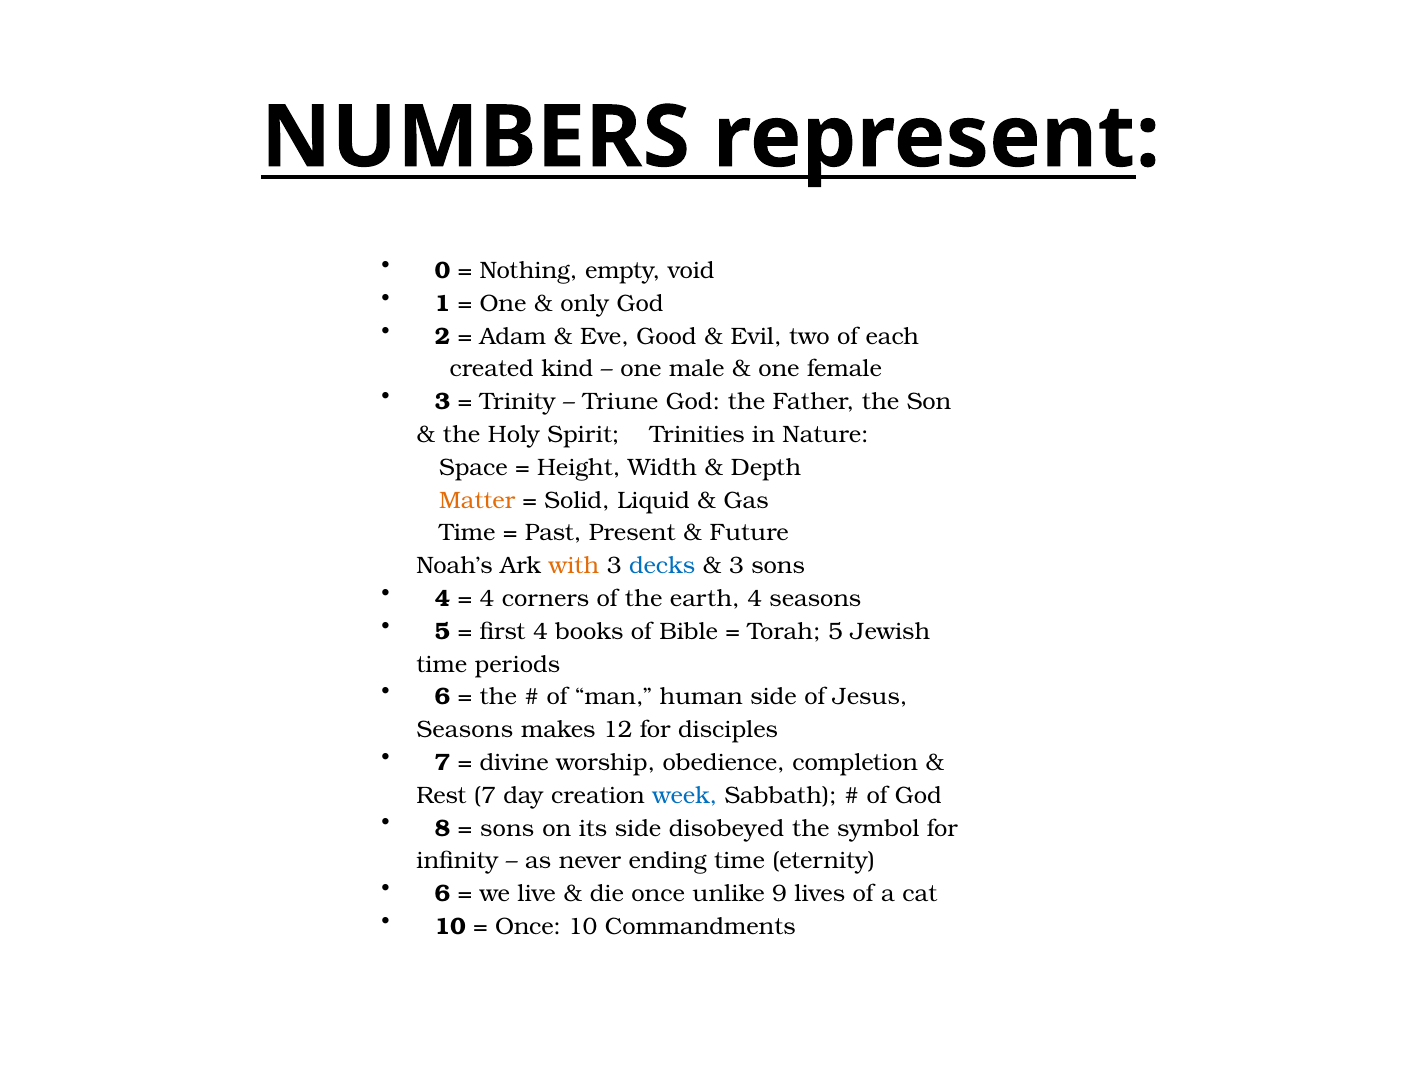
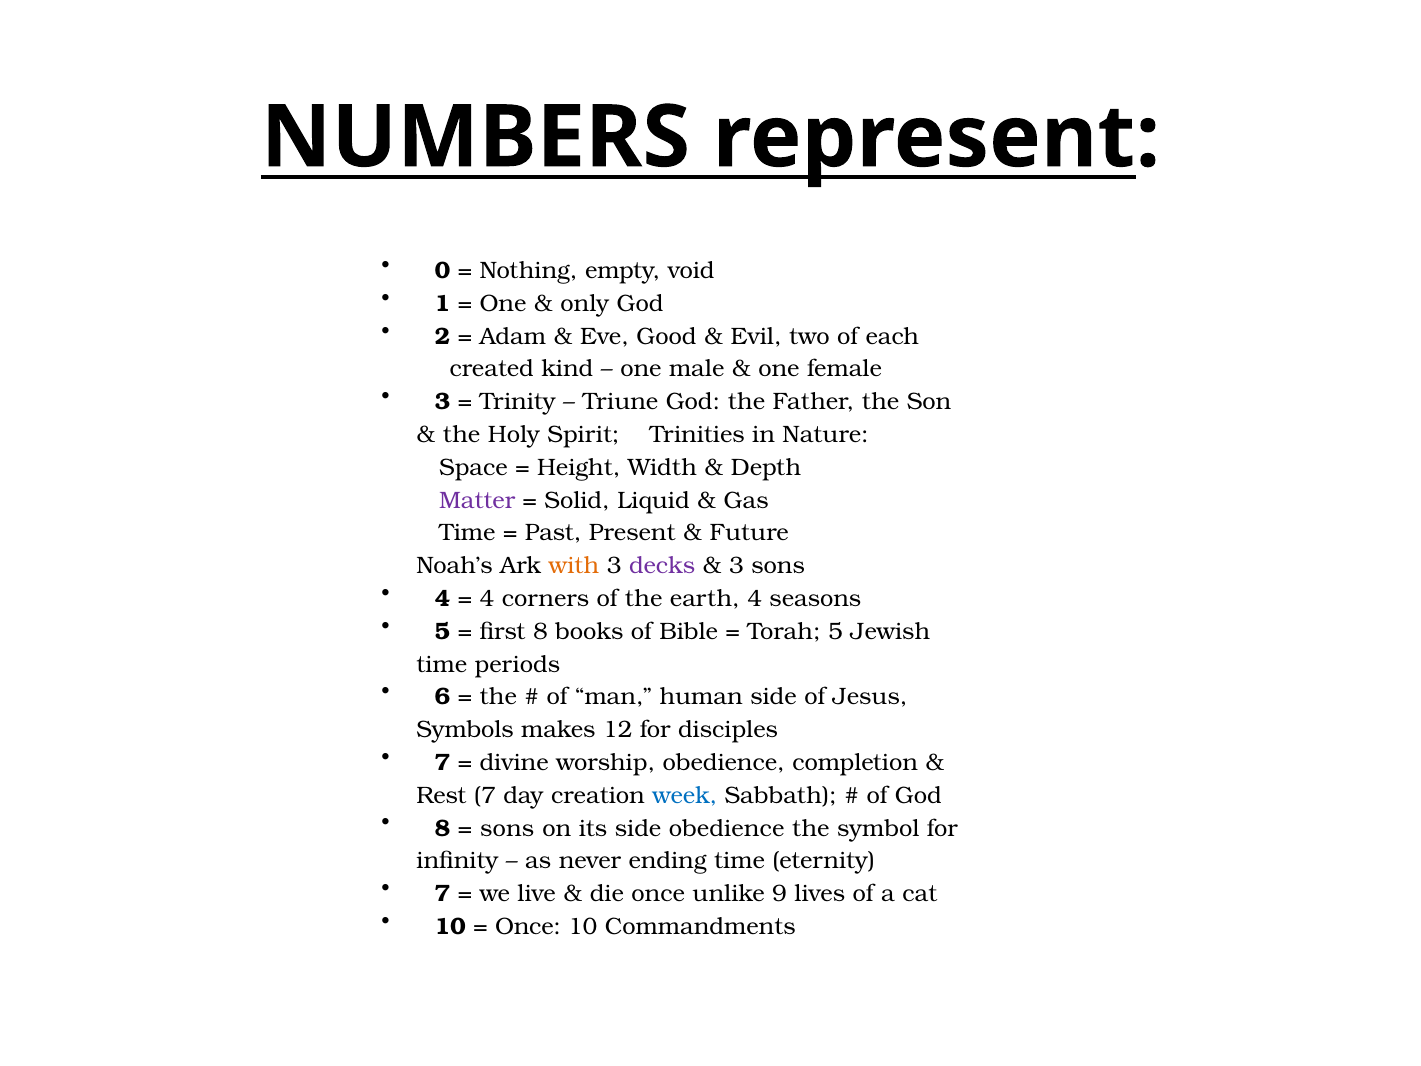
Matter colour: orange -> purple (477, 500)
decks colour: blue -> purple (662, 566)
first 4: 4 -> 8 (540, 631)
Seasons: Seasons -> Symbols (465, 730)
side disobeyed: disobeyed -> obedience (727, 828)
6: 6 -> 7 (442, 894)
